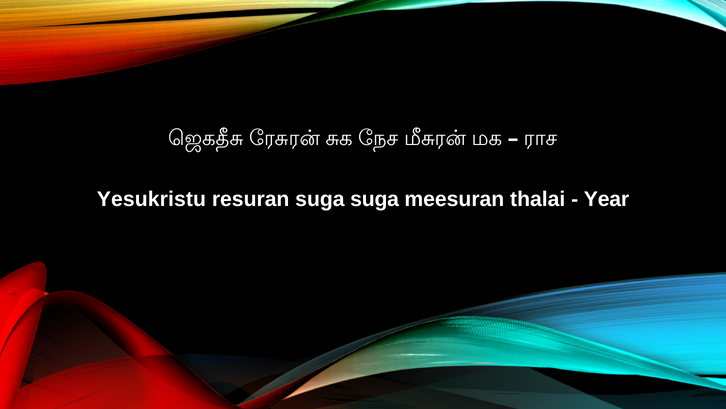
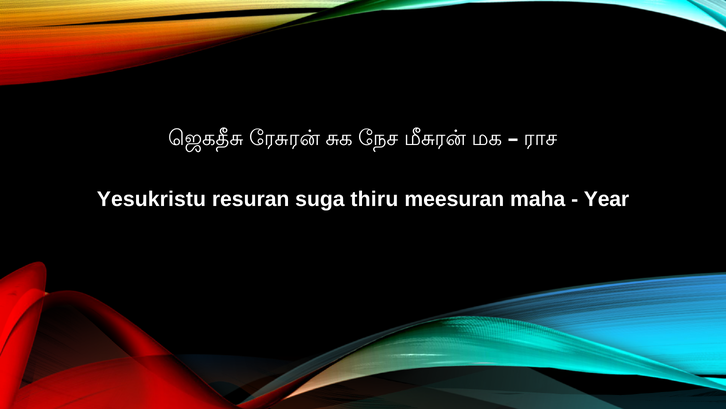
suga suga: suga -> thiru (374, 199)
thalai: thalai -> maha (538, 199)
